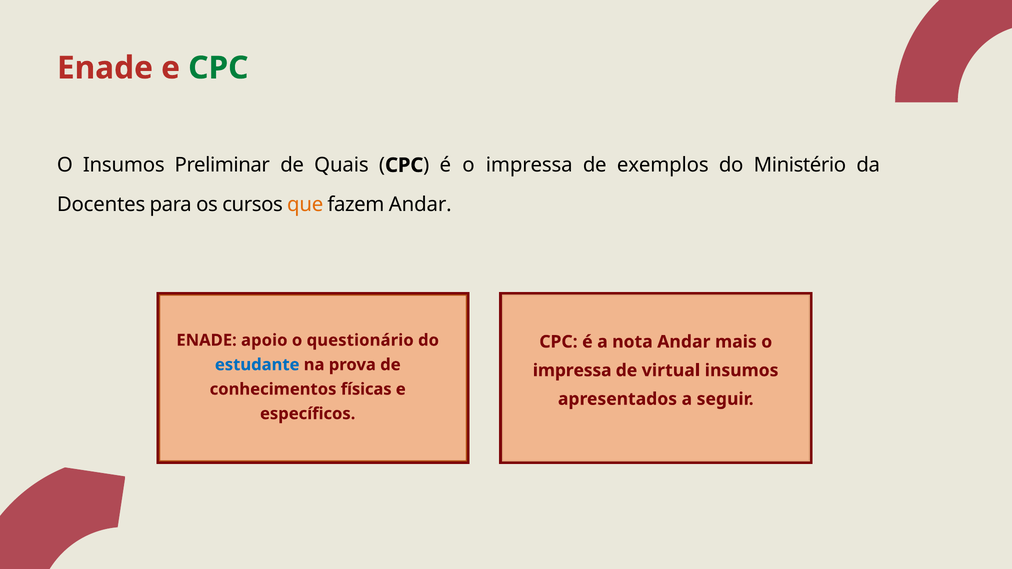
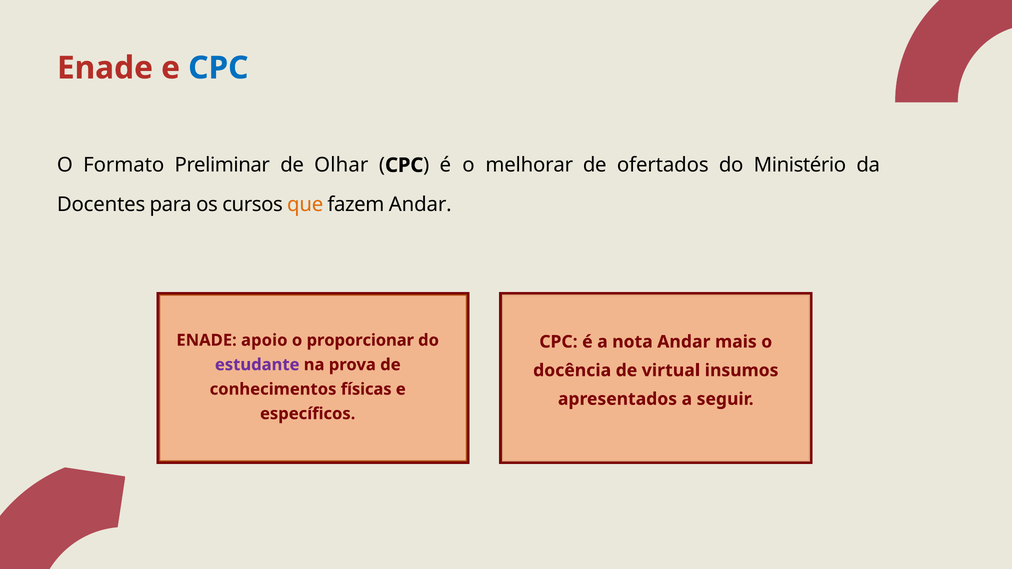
CPC colour: green -> blue (218, 68)
O Insumos: Insumos -> Formato (124, 165)
Quais: Quais -> Olhar (341, 165)
é o impressa: impressa -> melhorar (529, 165)
exemplos: exemplos -> ofertados (663, 165)
questionário: questionário -> proporcionar (360, 340)
estudante colour: blue -> purple (257, 365)
impressa: impressa -> docência (572, 371)
